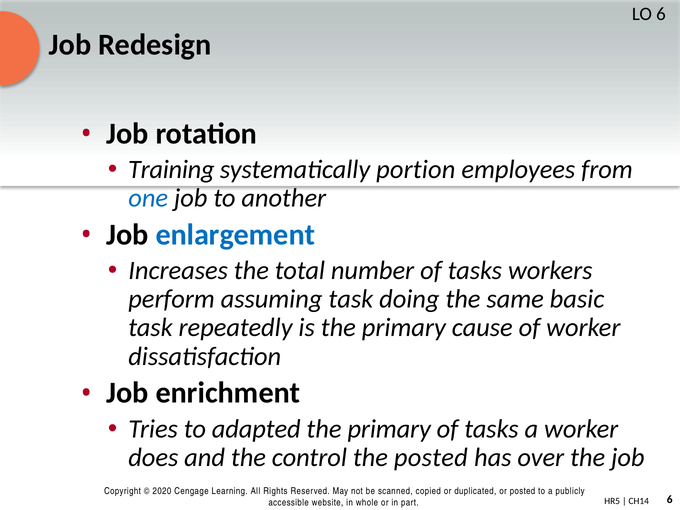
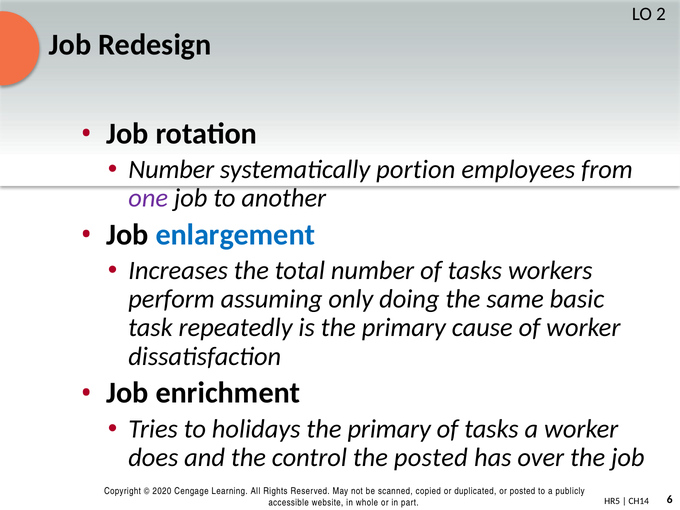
LO 6: 6 -> 2 (661, 14)
Training: Training -> Number (171, 169)
one colour: blue -> purple (148, 198)
assuming task: task -> only (351, 299)
adapted: adapted -> holidays (256, 429)
